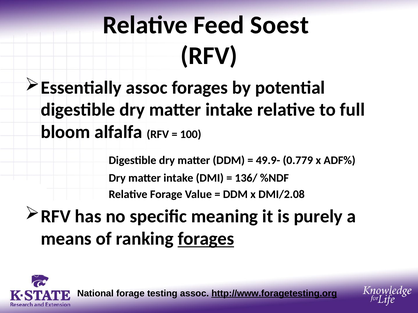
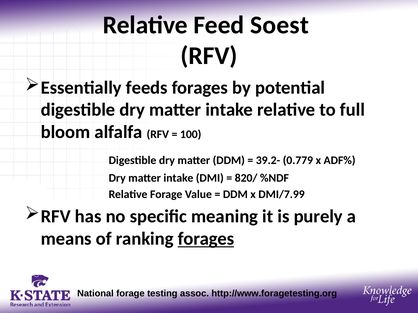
Essentially assoc: assoc -> feeds (147, 88)
49.9-: 49.9- -> 39.2- (268, 161)
136/: 136/ -> 820/ (246, 178)
DMI/2.08: DMI/2.08 -> DMI/7.99 (282, 195)
http://www.foragetesting.org underline: present -> none (274, 294)
